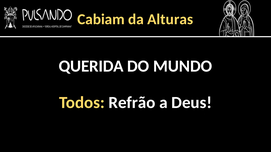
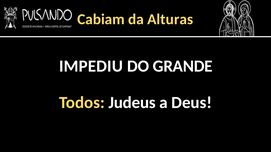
QUERIDA: QUERIDA -> IMPEDIU (91, 66)
MUNDO: MUNDO -> GRANDE (183, 66)
Refrão: Refrão -> Judeus (132, 103)
